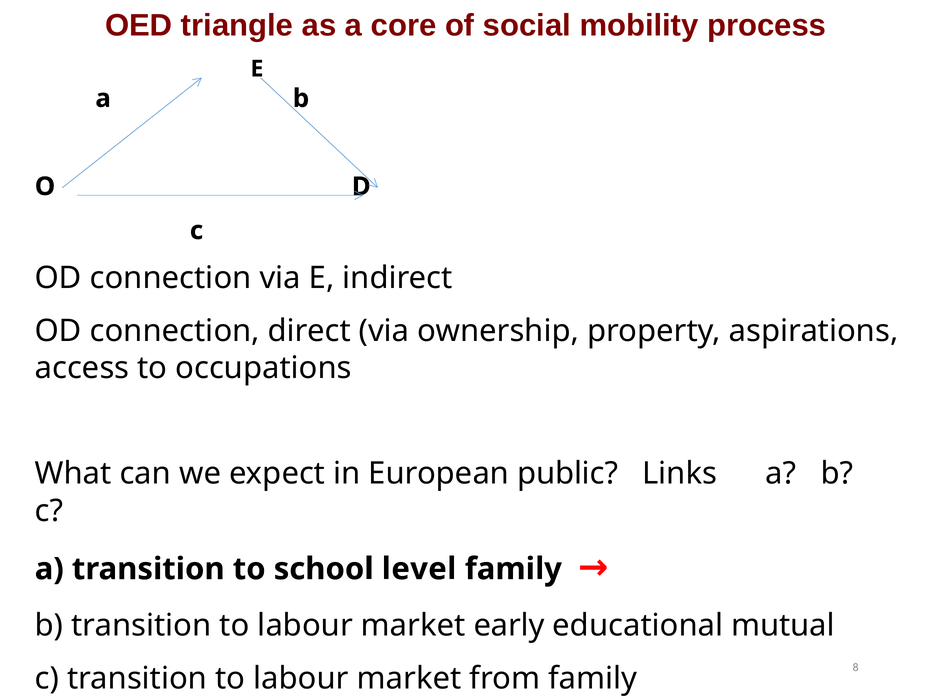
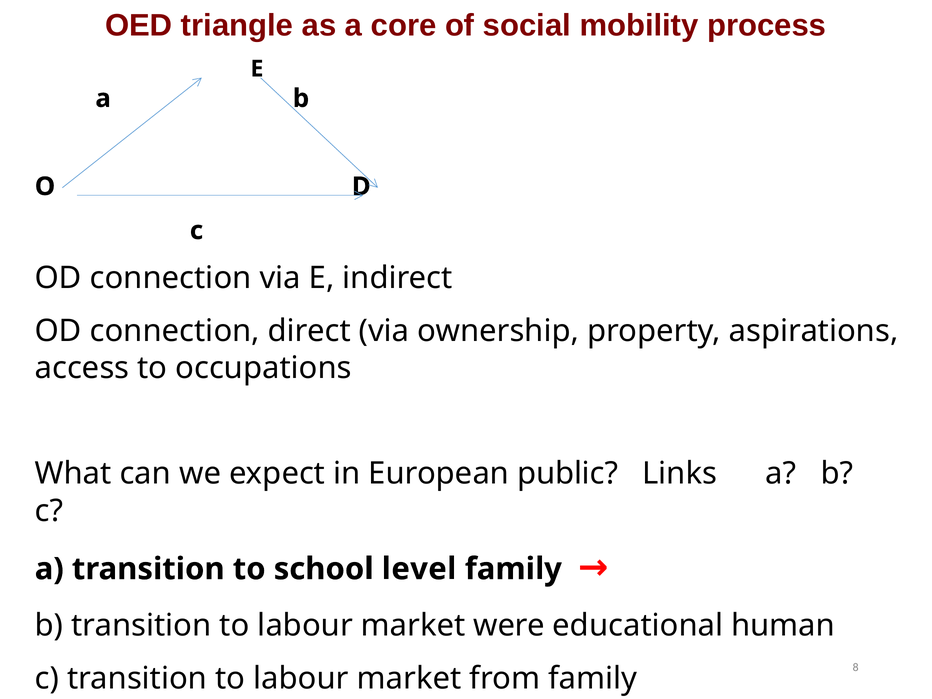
early: early -> were (509, 625)
mutual: mutual -> human (783, 625)
